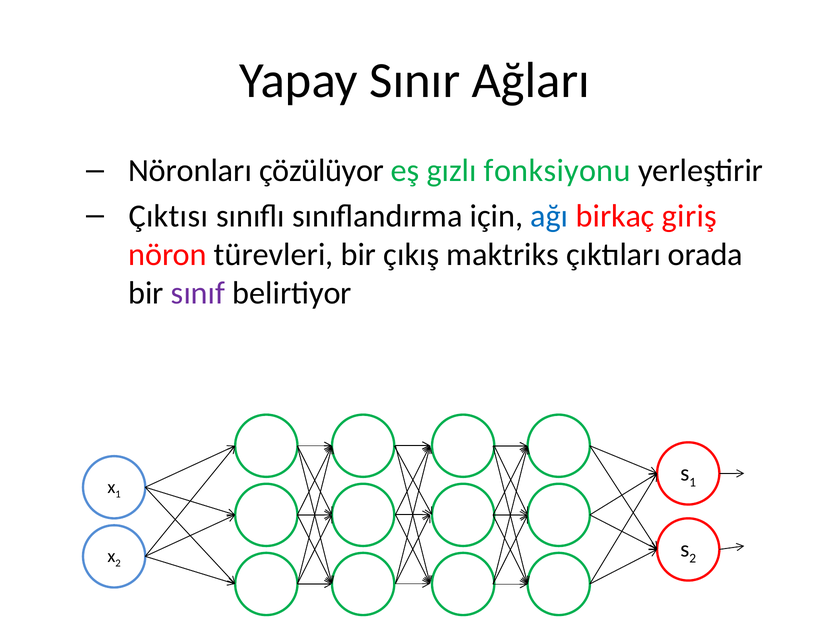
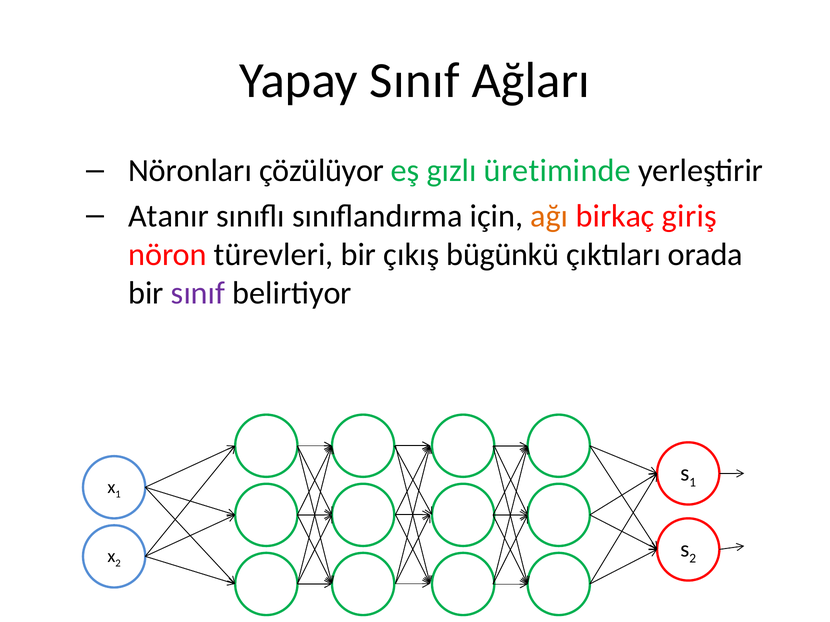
Yapay Sınır: Sınır -> Sınıf (415, 80)
fonksiyonu: fonksiyonu -> üretiminde (557, 171)
Çıktısı: Çıktısı -> Atanır (168, 216)
ağı colour: blue -> orange (549, 216)
maktriks: maktriks -> bügünkü (503, 255)
